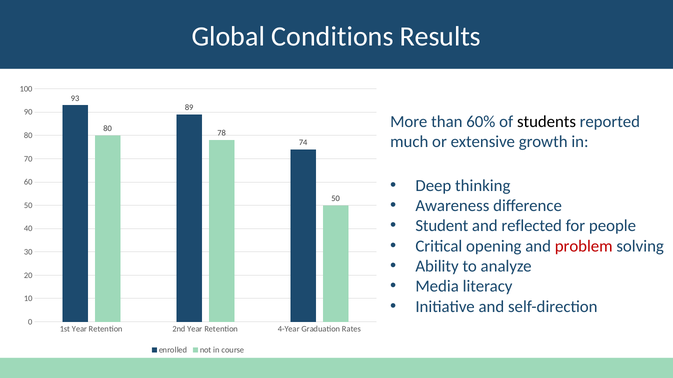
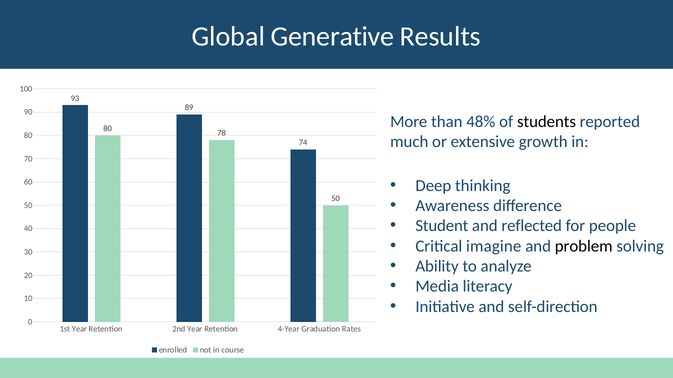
Conditions: Conditions -> Generative (333, 36)
60%: 60% -> 48% (481, 122)
opening: opening -> imagine (494, 246)
problem colour: red -> black (584, 246)
